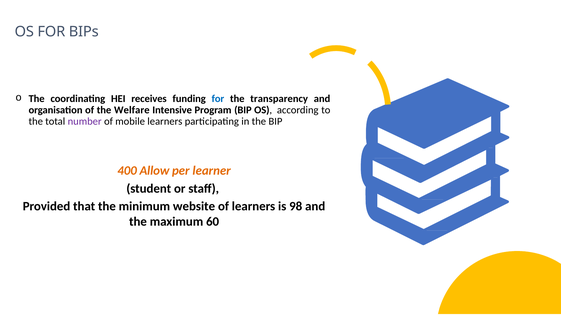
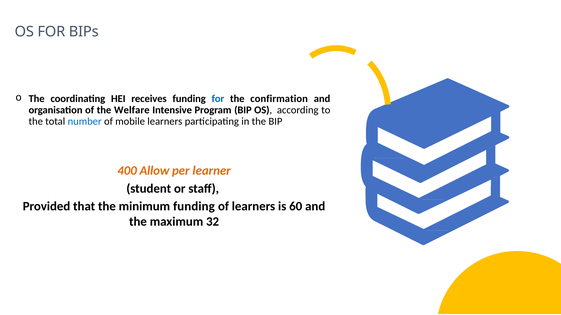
transparency: transparency -> confirmation (279, 99)
number colour: purple -> blue (85, 122)
minimum website: website -> funding (194, 207)
98: 98 -> 60 (296, 207)
60: 60 -> 32 (213, 222)
